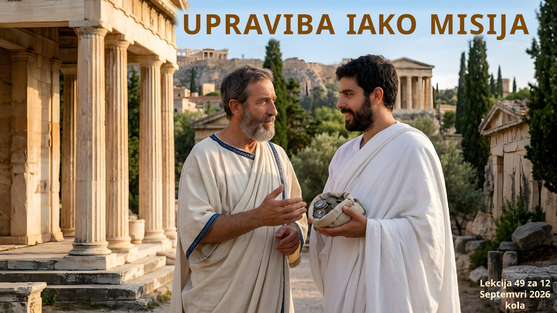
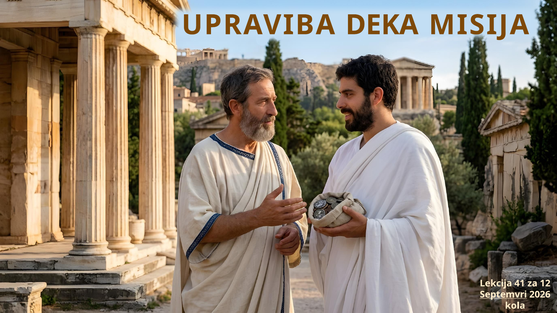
IAKO: IAKO -> DEKA (382, 25)
49: 49 -> 41 (520, 284)
Septemvri underline: none -> present (503, 295)
